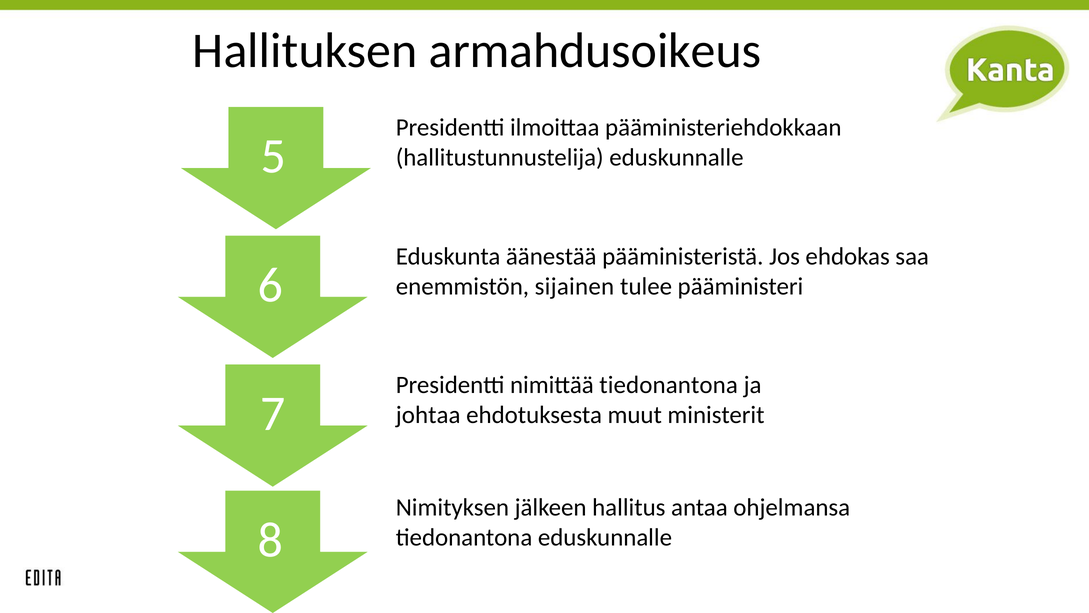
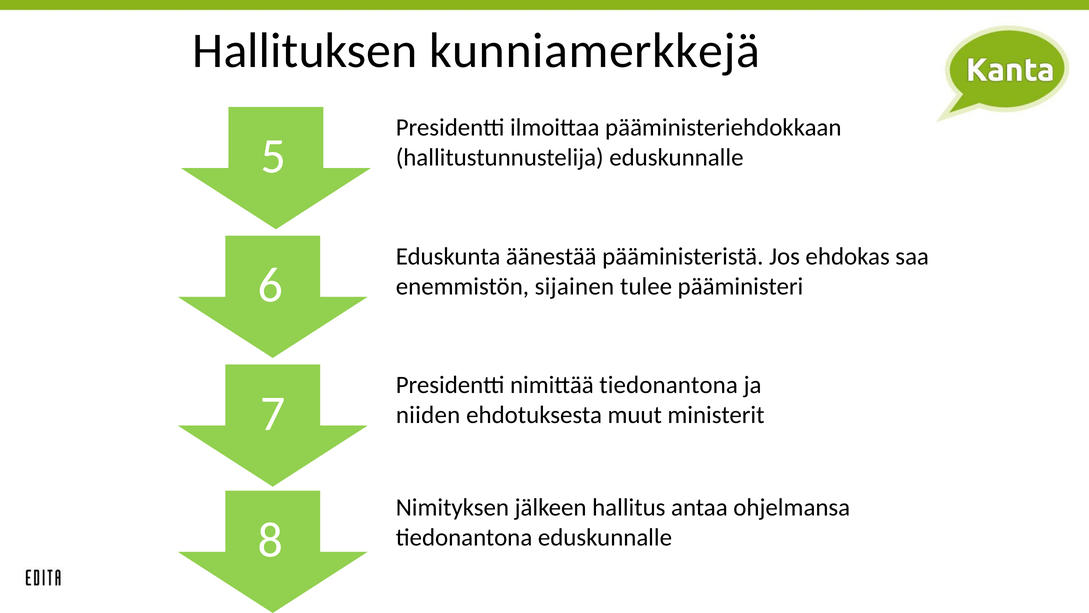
armahdusoikeus: armahdusoikeus -> kunniamerkkejä (595, 51)
johtaa: johtaa -> niiden (428, 415)
